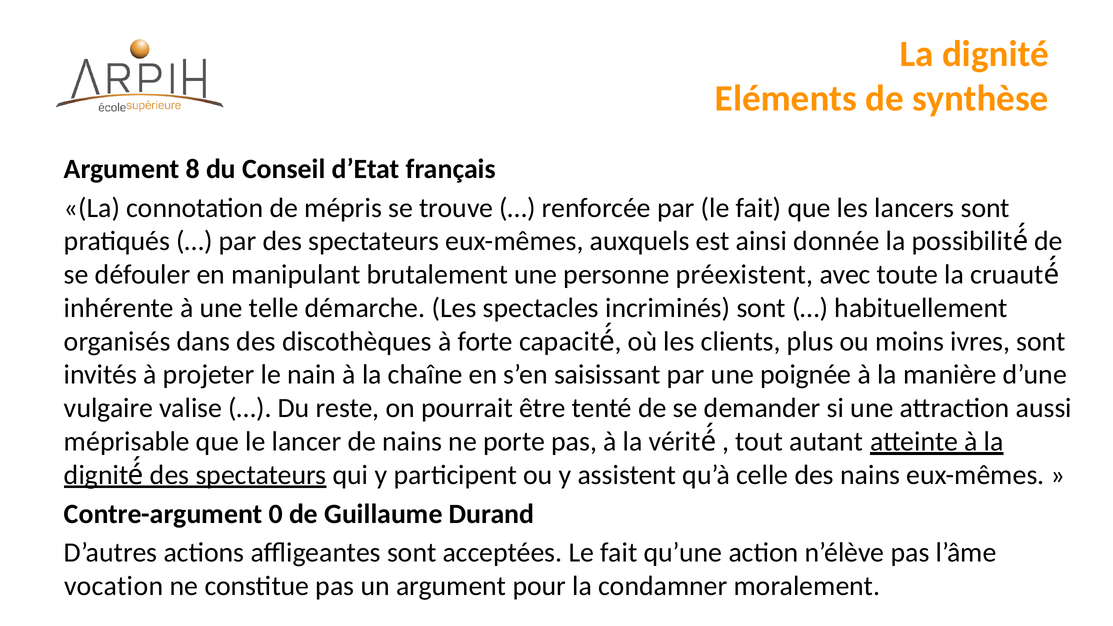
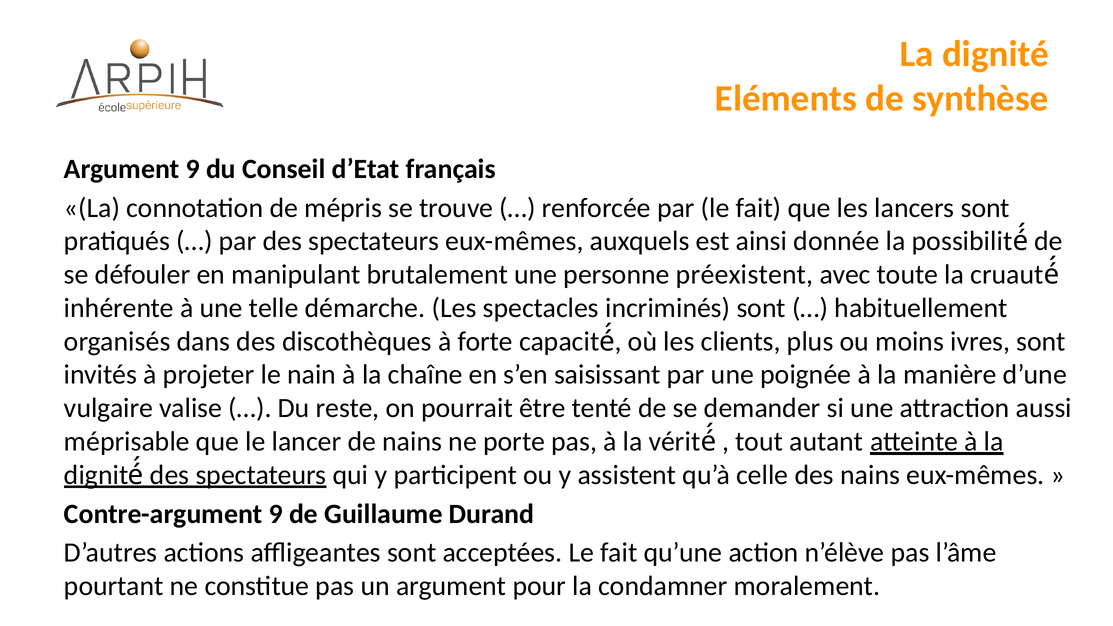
Argument 8: 8 -> 9 (193, 169)
Contre-argument 0: 0 -> 9 (276, 514)
vocation: vocation -> pourtant (114, 586)
